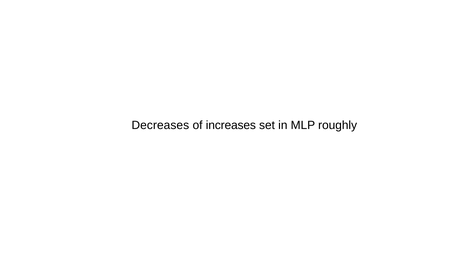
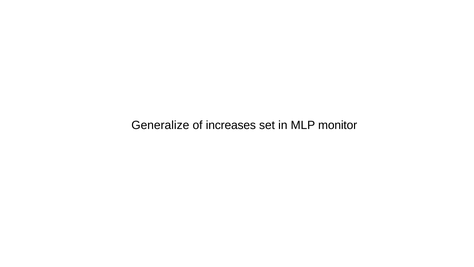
Decreases: Decreases -> Generalize (160, 125)
roughly: roughly -> monitor (338, 125)
